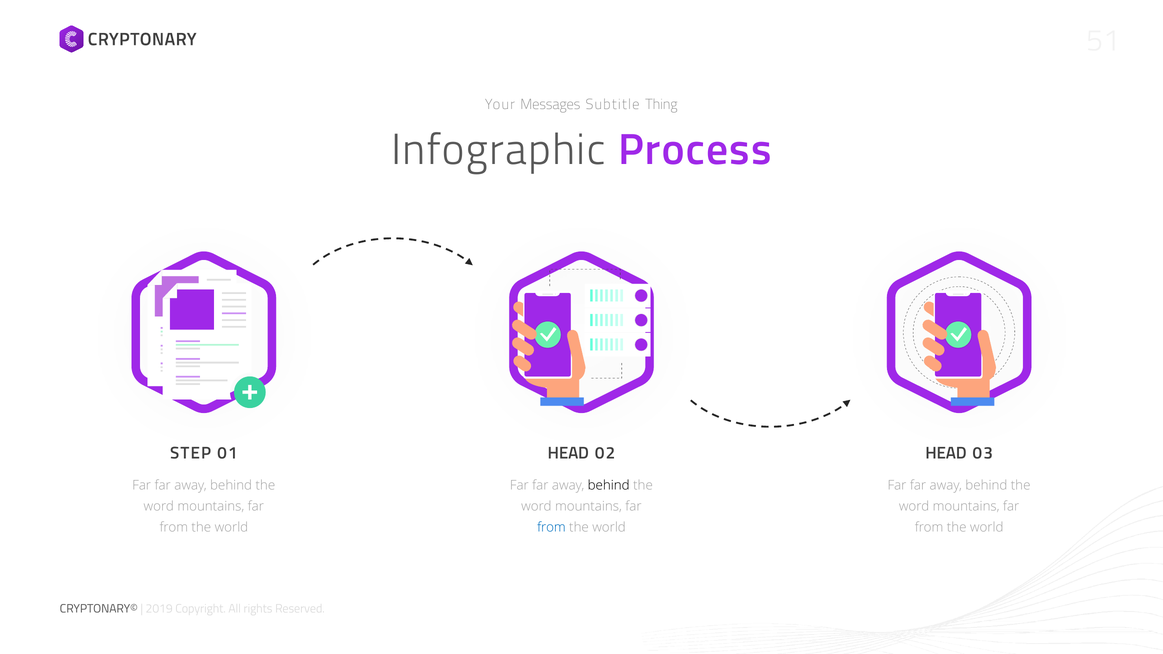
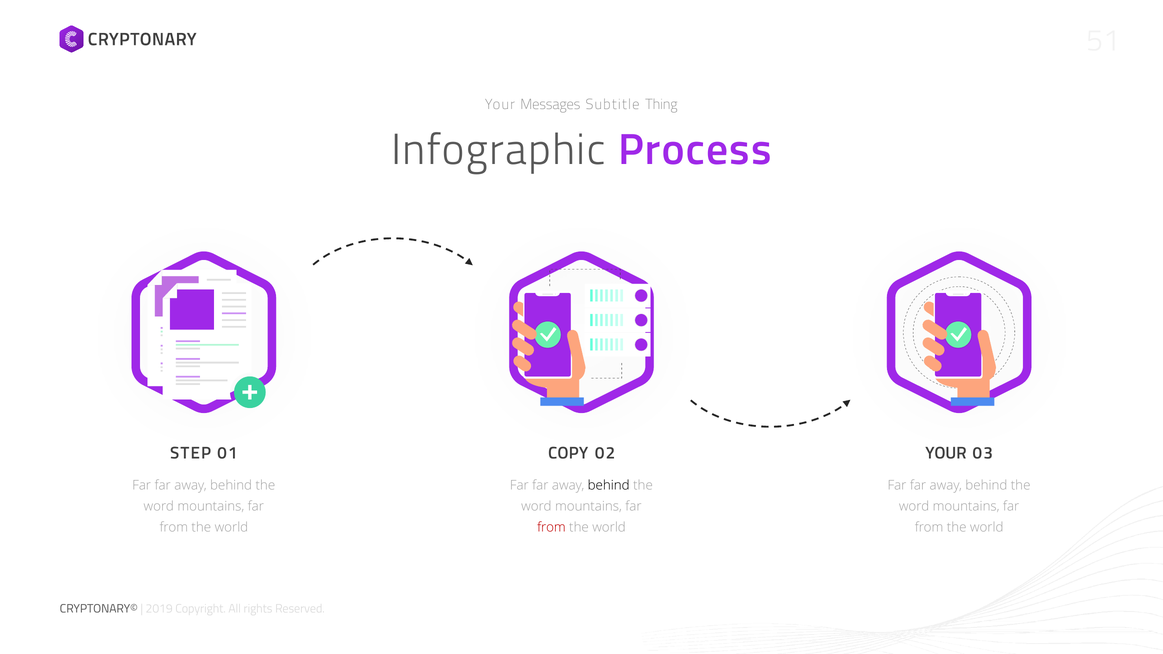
HEAD: HEAD -> COPY (568, 453)
HEAD: HEAD -> YOUR (946, 453)
from colour: blue -> red (551, 527)
